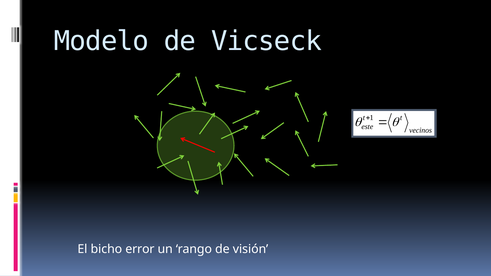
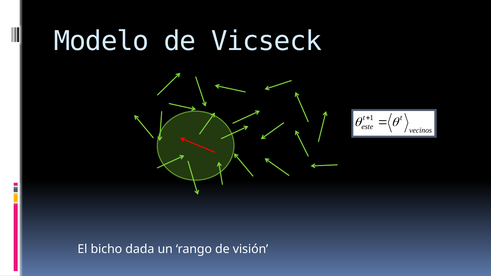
error: error -> dada (140, 249)
